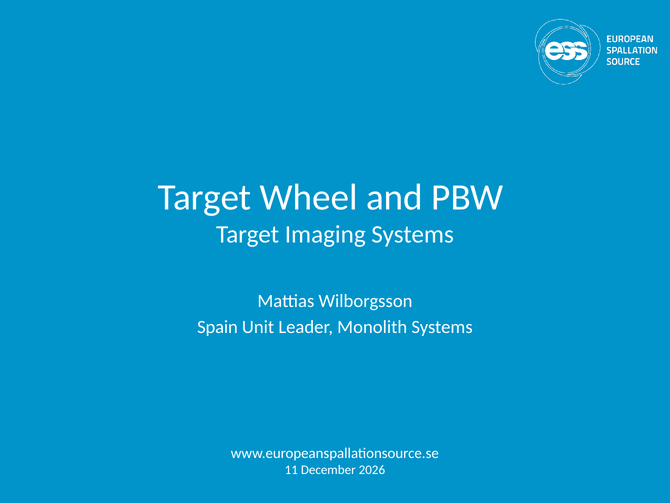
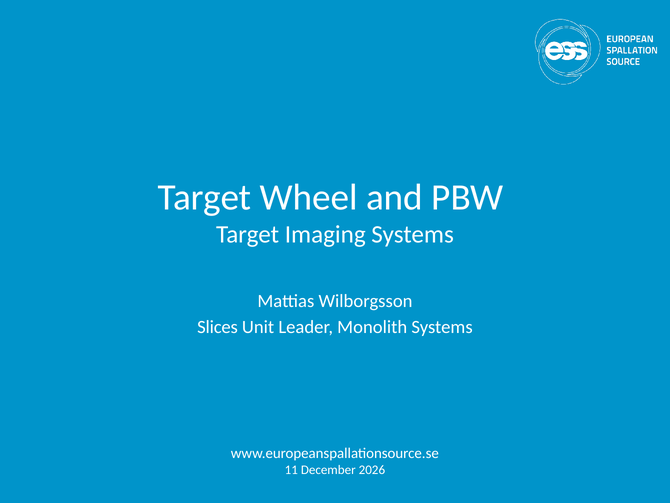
Spain: Spain -> Slices (218, 327)
